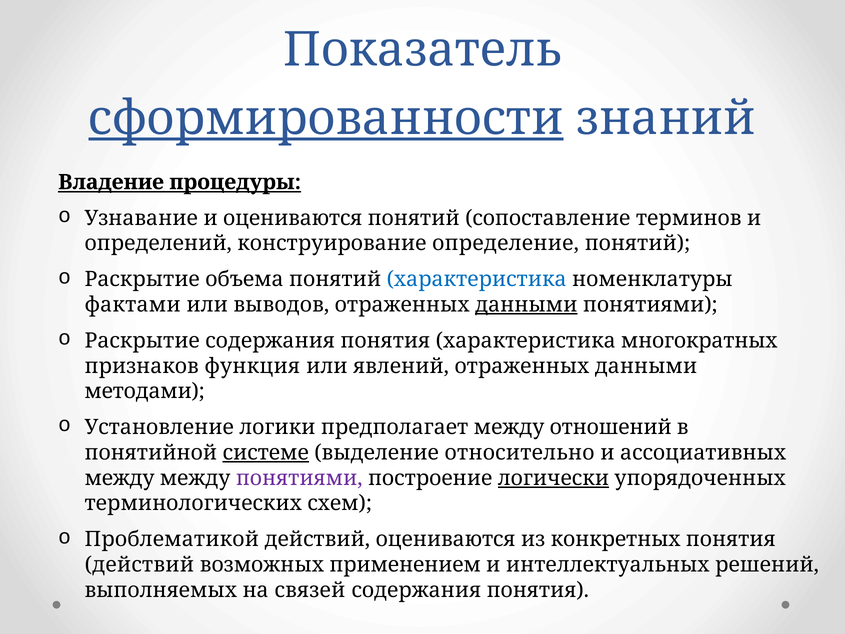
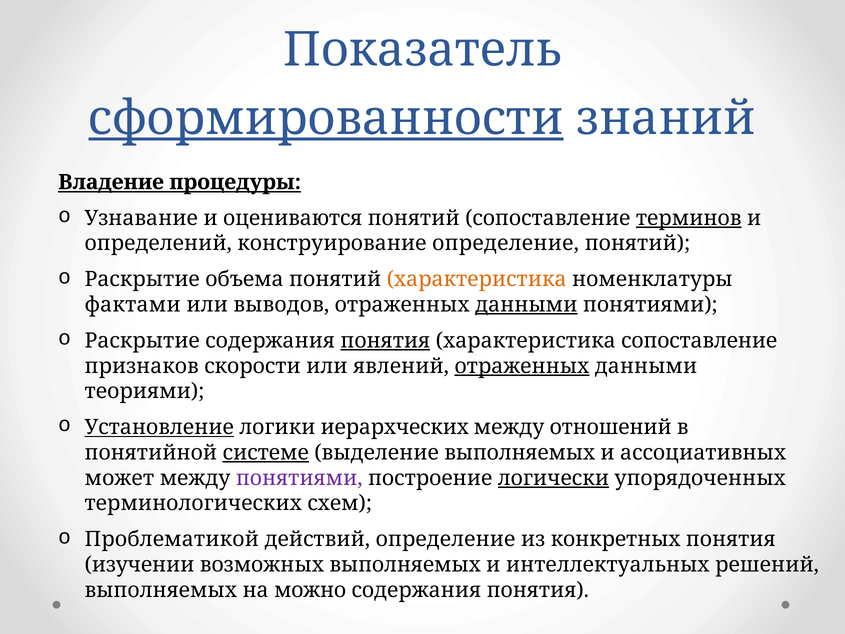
терминов underline: none -> present (689, 218)
характеристика colour: blue -> orange (477, 279)
понятия underline: none -> present (385, 341)
характеристика многократных: многократных -> сопоставление (699, 341)
функция: функция -> скорости (252, 366)
отраженных underline: none -> present (522, 366)
методами: методами -> теориями (144, 391)
Установление underline: none -> present (159, 427)
предполагает: предполагает -> иерархческих (395, 427)
выделение относительно: относительно -> выполняемых (520, 453)
между: между -> может (119, 478)
действий оцениваются: оцениваются -> определение (445, 539)
действий: действий -> изучении (140, 565)
возможных применением: применением -> выполняемых (405, 565)
связей: связей -> можно (310, 590)
